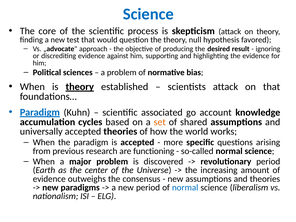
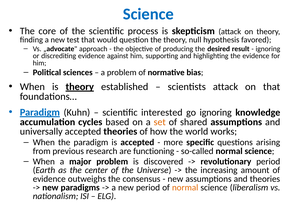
associated: associated -> interested (162, 112)
go account: account -> ignoring (216, 112)
normal colour: blue -> orange (185, 188)
